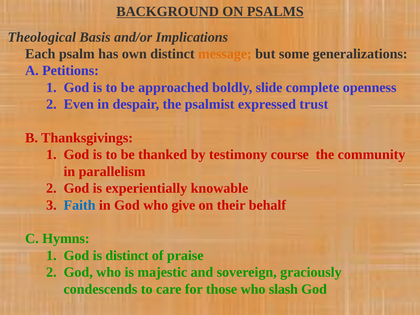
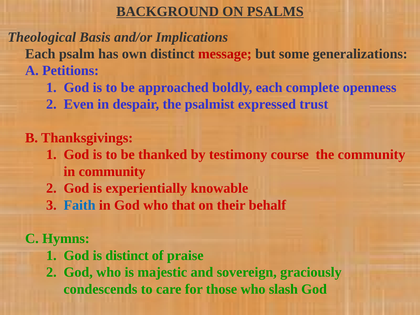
message colour: orange -> red (225, 54)
boldly slide: slide -> each (269, 87)
in parallelism: parallelism -> community (112, 171)
give: give -> that (183, 205)
